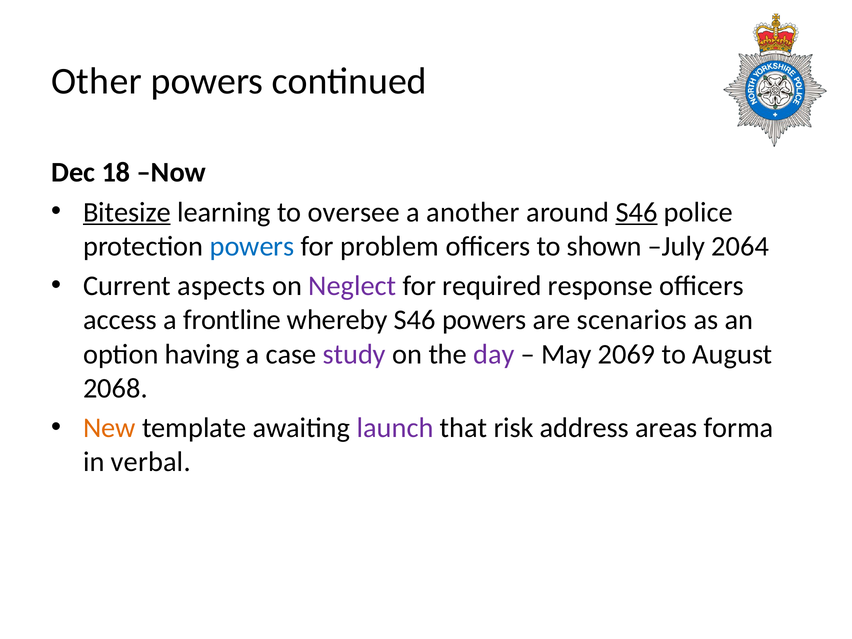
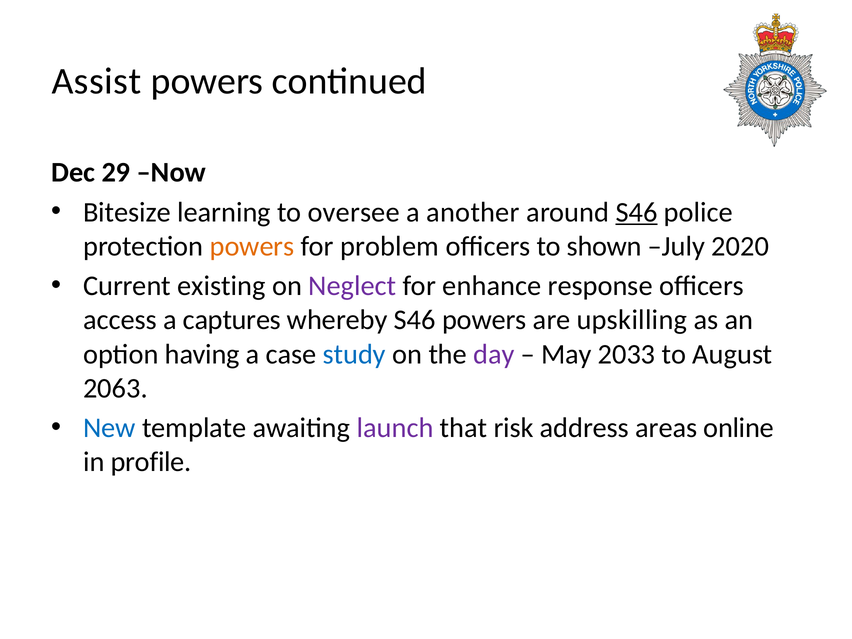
Other: Other -> Assist (96, 81)
18: 18 -> 29 (116, 172)
Bitesize underline: present -> none (127, 212)
powers colour: blue -> orange (252, 246)
2064: 2064 -> 2020 (740, 246)
aspects: aspects -> existing (221, 286)
required: required -> enhance (492, 286)
frontline: frontline -> captures (232, 320)
scenarios: scenarios -> upskilling (632, 320)
study colour: purple -> blue (354, 354)
2069: 2069 -> 2033 (627, 354)
2068: 2068 -> 2063 (115, 388)
New colour: orange -> blue (109, 428)
forma: forma -> online (739, 428)
verbal: verbal -> profile (151, 462)
